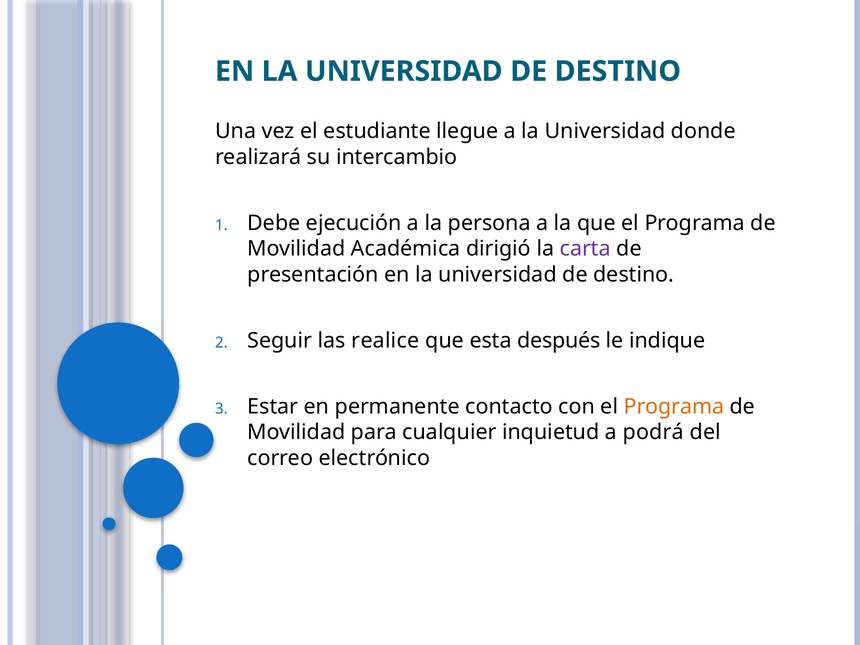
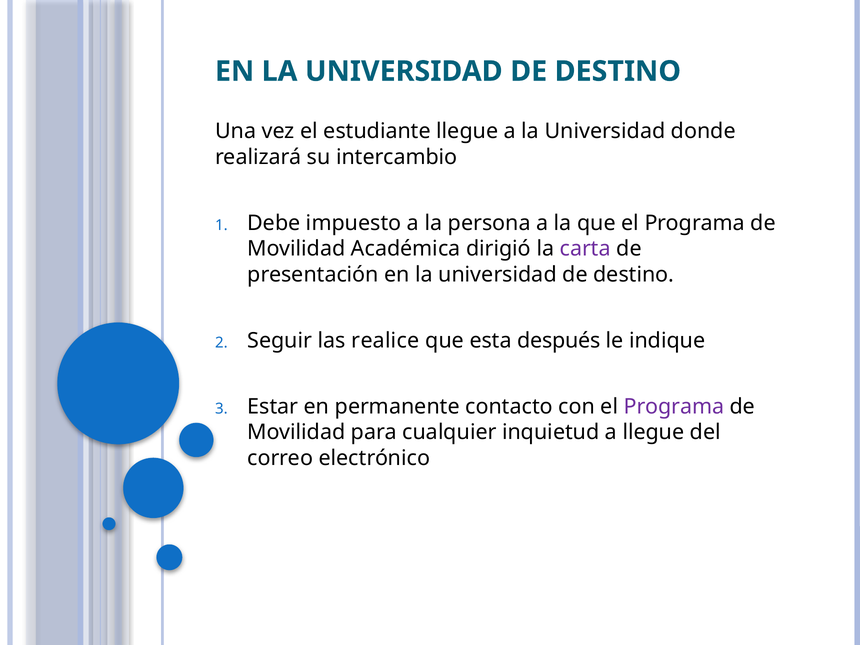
ejecución: ejecución -> impuesto (354, 223)
Programa colour: orange -> purple (674, 407)
a podrá: podrá -> llegue (653, 432)
